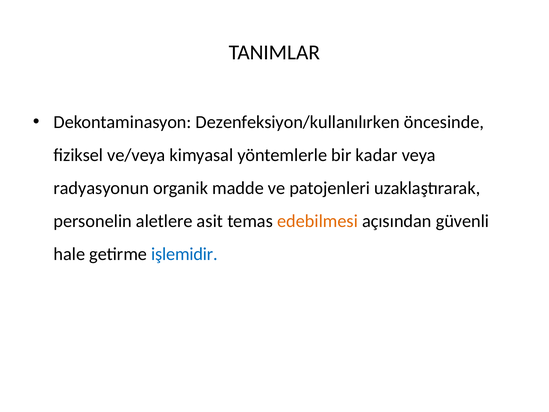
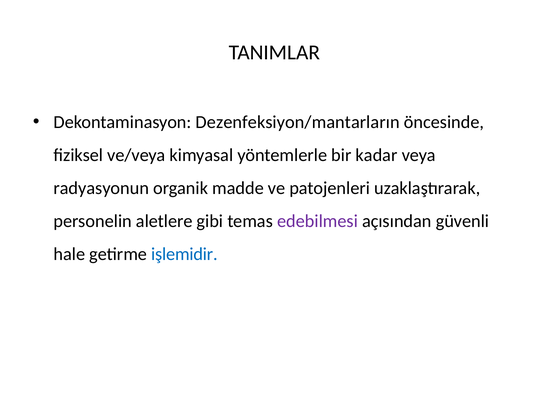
Dezenfeksiyon/kullanılırken: Dezenfeksiyon/kullanılırken -> Dezenfeksiyon/mantarların (298, 122)
asit: asit -> gibi (210, 221)
edebilmesi colour: orange -> purple (318, 221)
